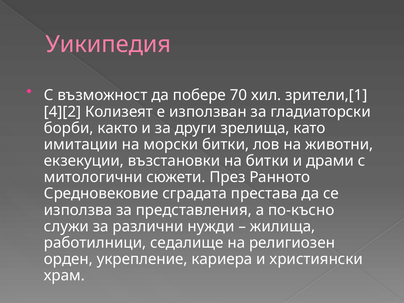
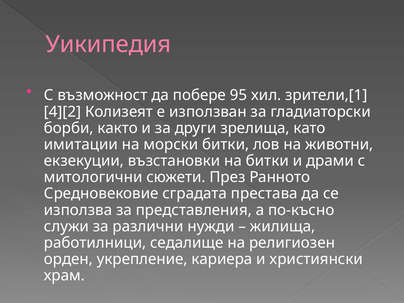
70: 70 -> 95 (239, 95)
